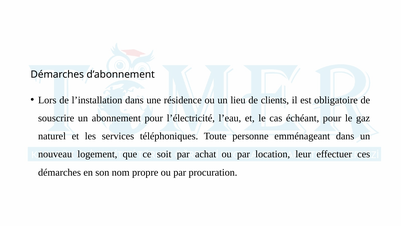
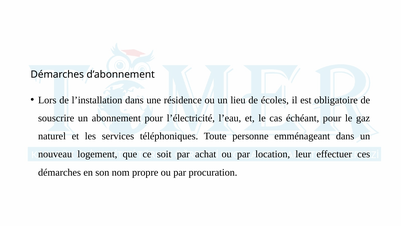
clients: clients -> écoles (275, 100)
